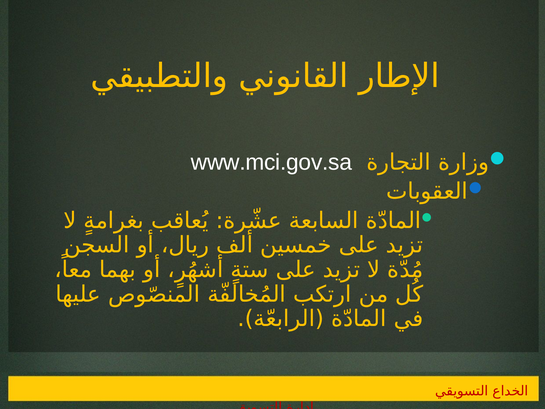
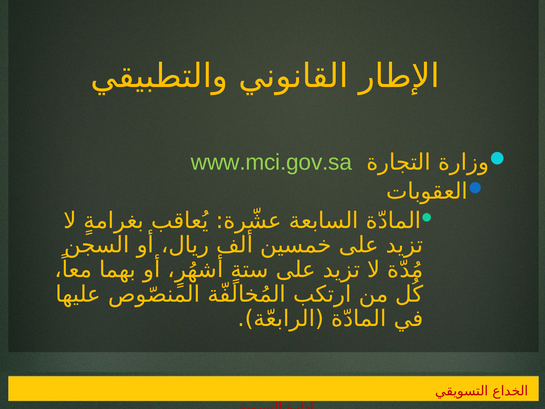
www.mci.gov.sa colour: white -> light green (271, 162)
